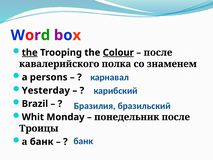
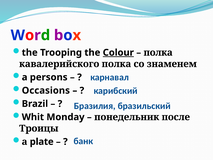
the underline: present -> none (30, 52)
после: после -> полка (158, 52)
Yesterday: Yesterday -> Occasions (46, 90)
а банк: банк -> plate (42, 141)
